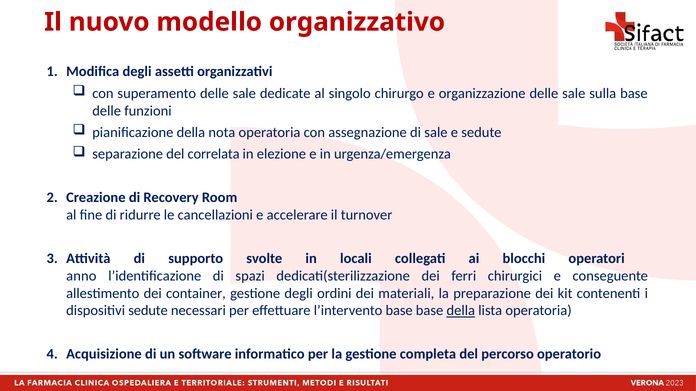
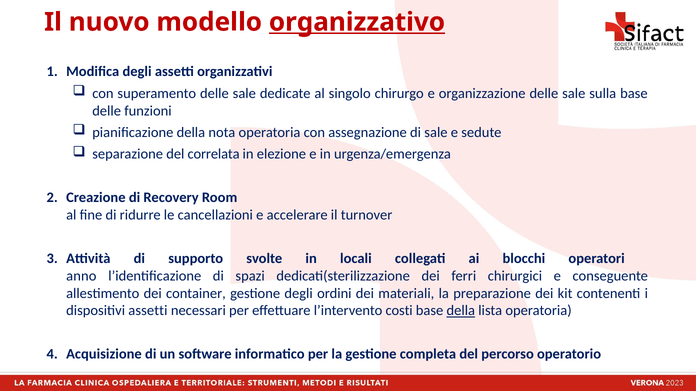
organizzativo underline: none -> present (357, 22)
dispositivi sedute: sedute -> assetti (148, 311)
l’intervento base: base -> costi (399, 311)
